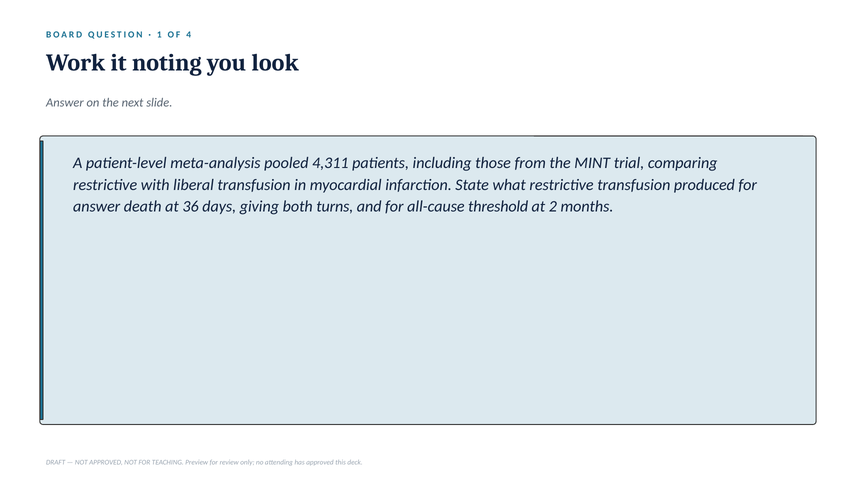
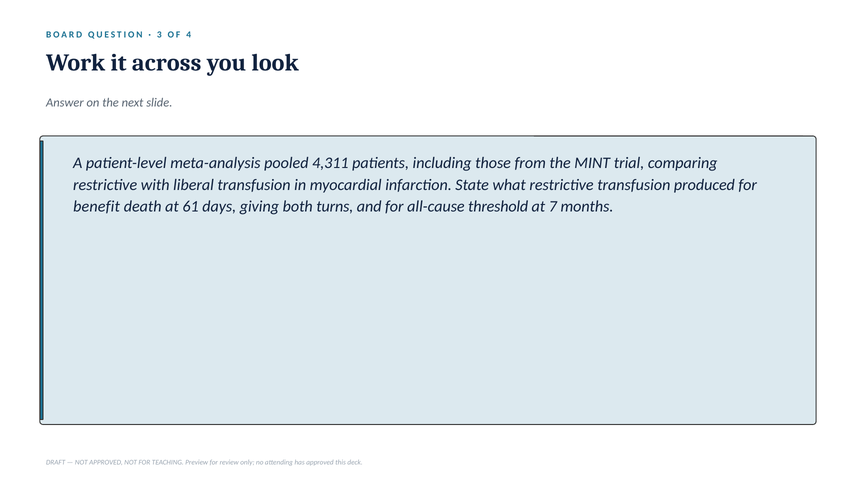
1: 1 -> 3 (159, 35)
noting: noting -> across (167, 63)
answer: answer -> benefit (97, 207)
36: 36 -> 61 (191, 207)
2: 2 -> 7 (553, 207)
